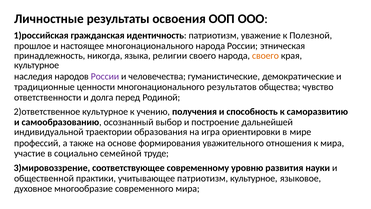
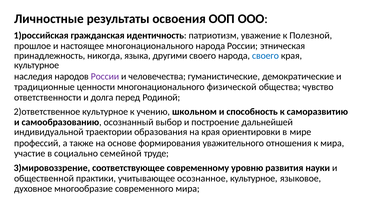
религии: религии -> другими (170, 55)
своего colour: orange -> blue (265, 55)
результатов: результатов -> физической (232, 87)
получения: получения -> школьном (194, 112)
на игра: игра -> края (211, 132)
учитывающее патриотизм: патриотизм -> осознанное (203, 178)
